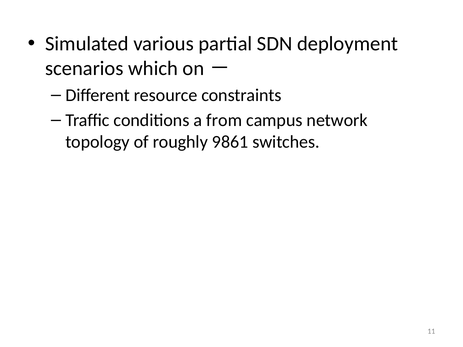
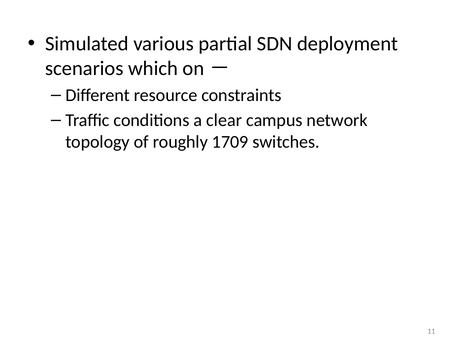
from: from -> clear (224, 120)
9861: 9861 -> 1709 (230, 142)
